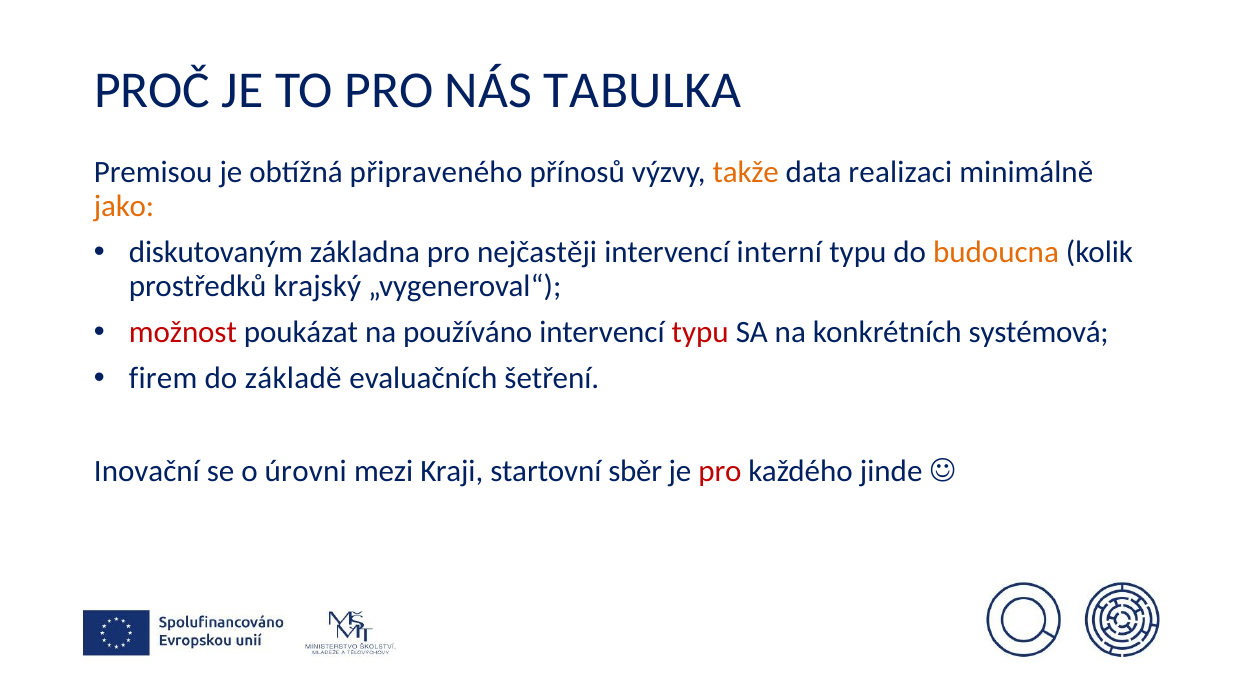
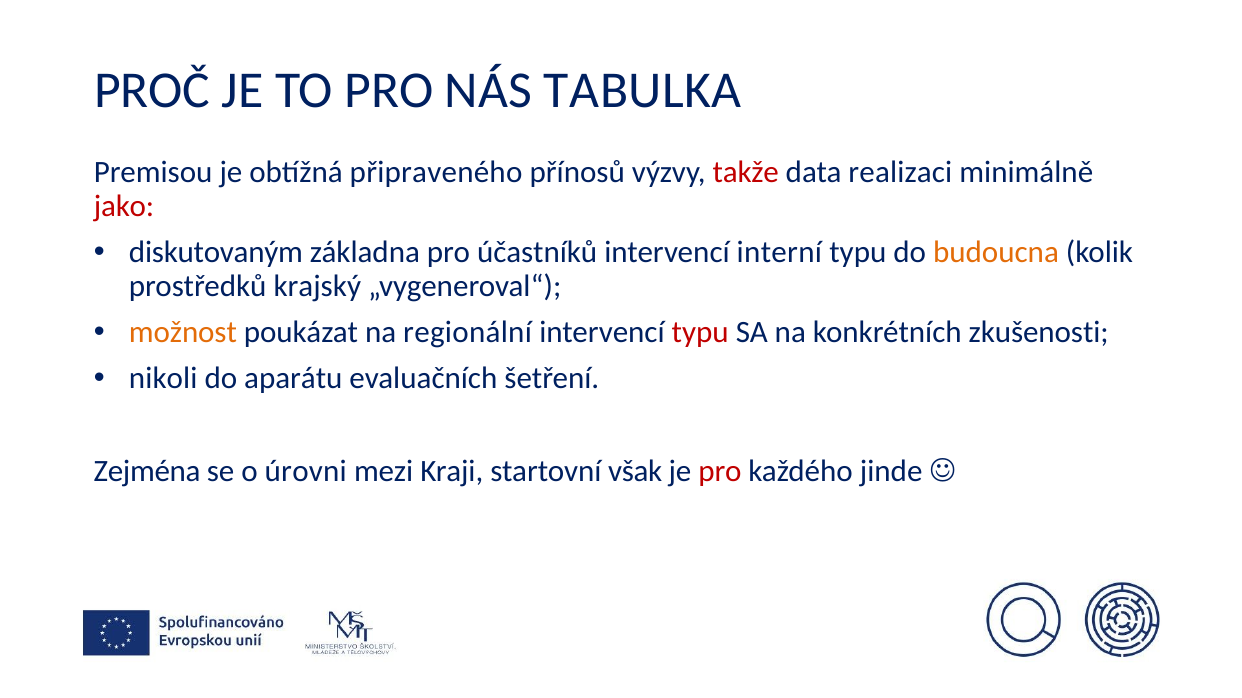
takže colour: orange -> red (746, 173)
jako colour: orange -> red (124, 206)
nejčastěji: nejčastěji -> účastníků (537, 253)
možnost colour: red -> orange (183, 332)
používáno: používáno -> regionální (468, 332)
systémová: systémová -> zkušenosti (1039, 332)
firem: firem -> nikoli (163, 379)
základě: základě -> aparátu (293, 379)
Inovační: Inovační -> Zejména (147, 472)
sběr: sběr -> však (635, 472)
